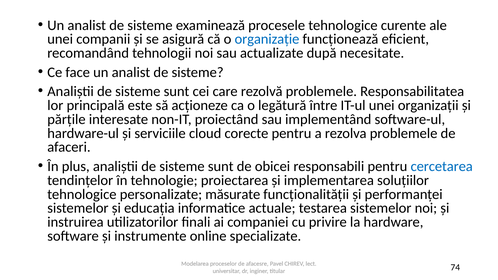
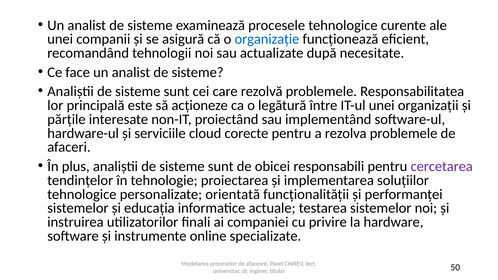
cercetarea colour: blue -> purple (442, 166)
măsurate: măsurate -> orientată (233, 194)
74: 74 -> 50 (455, 268)
